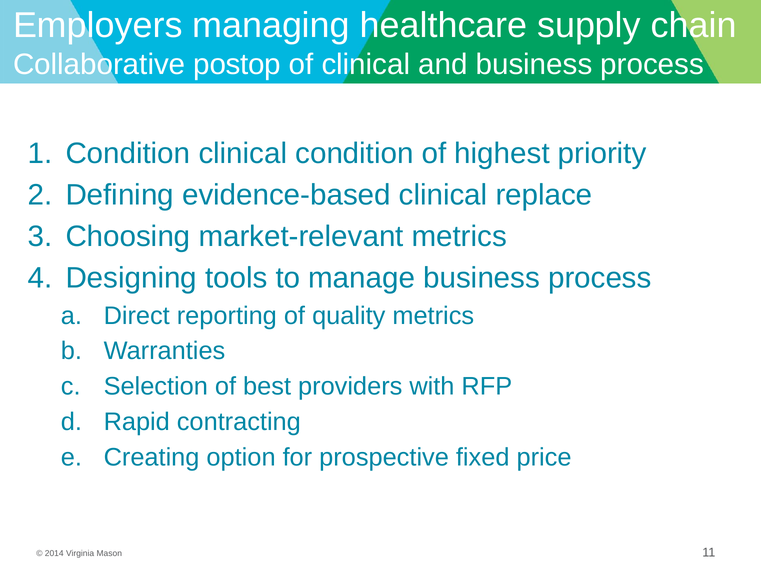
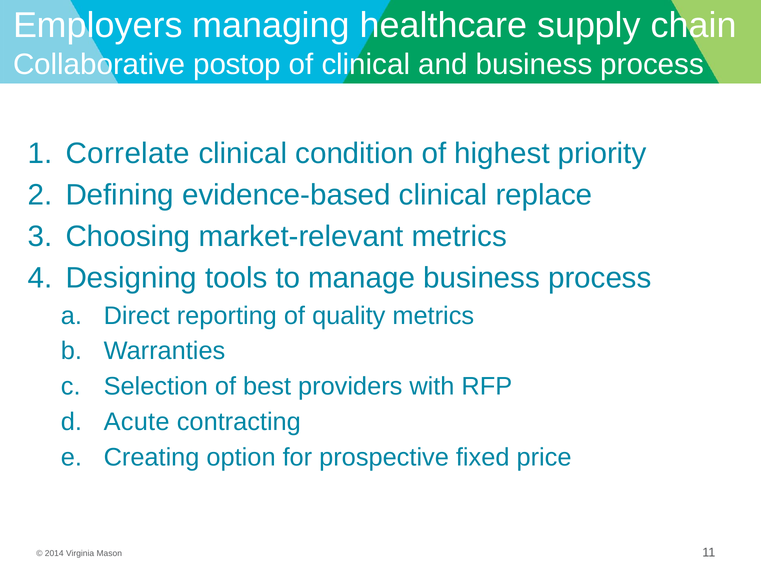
Condition: Condition -> Correlate (128, 154)
Rapid: Rapid -> Acute (137, 423)
